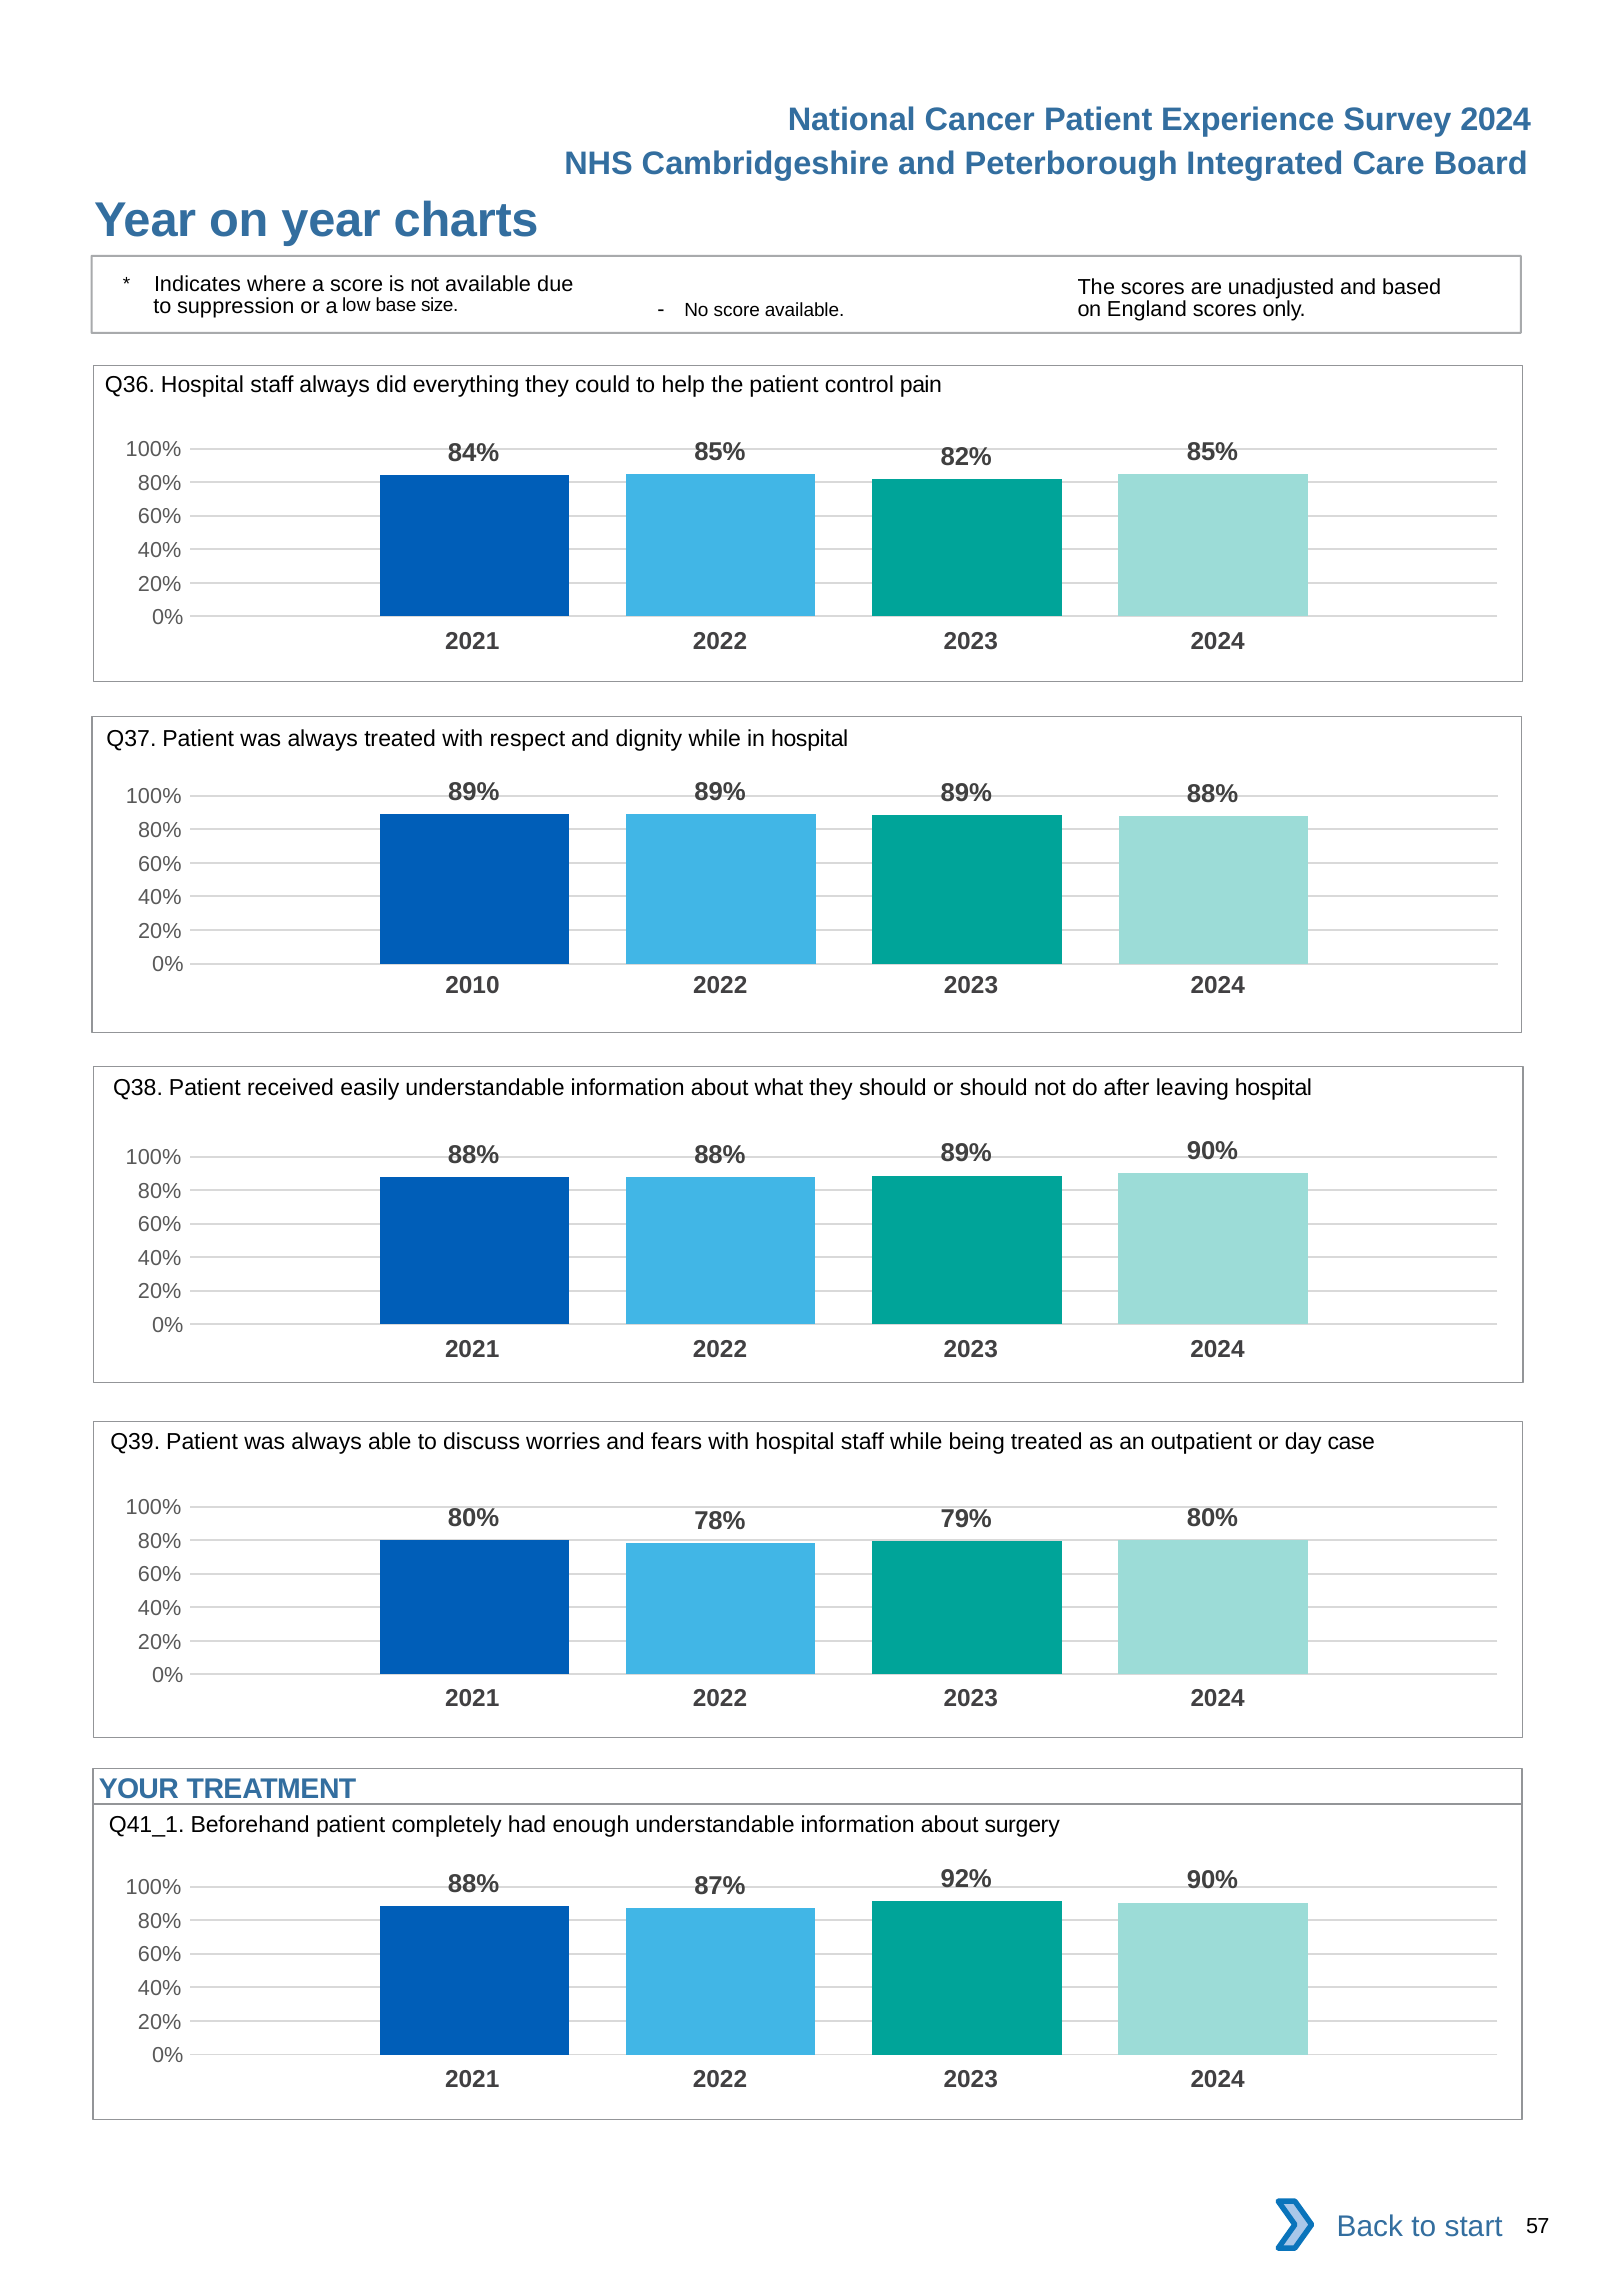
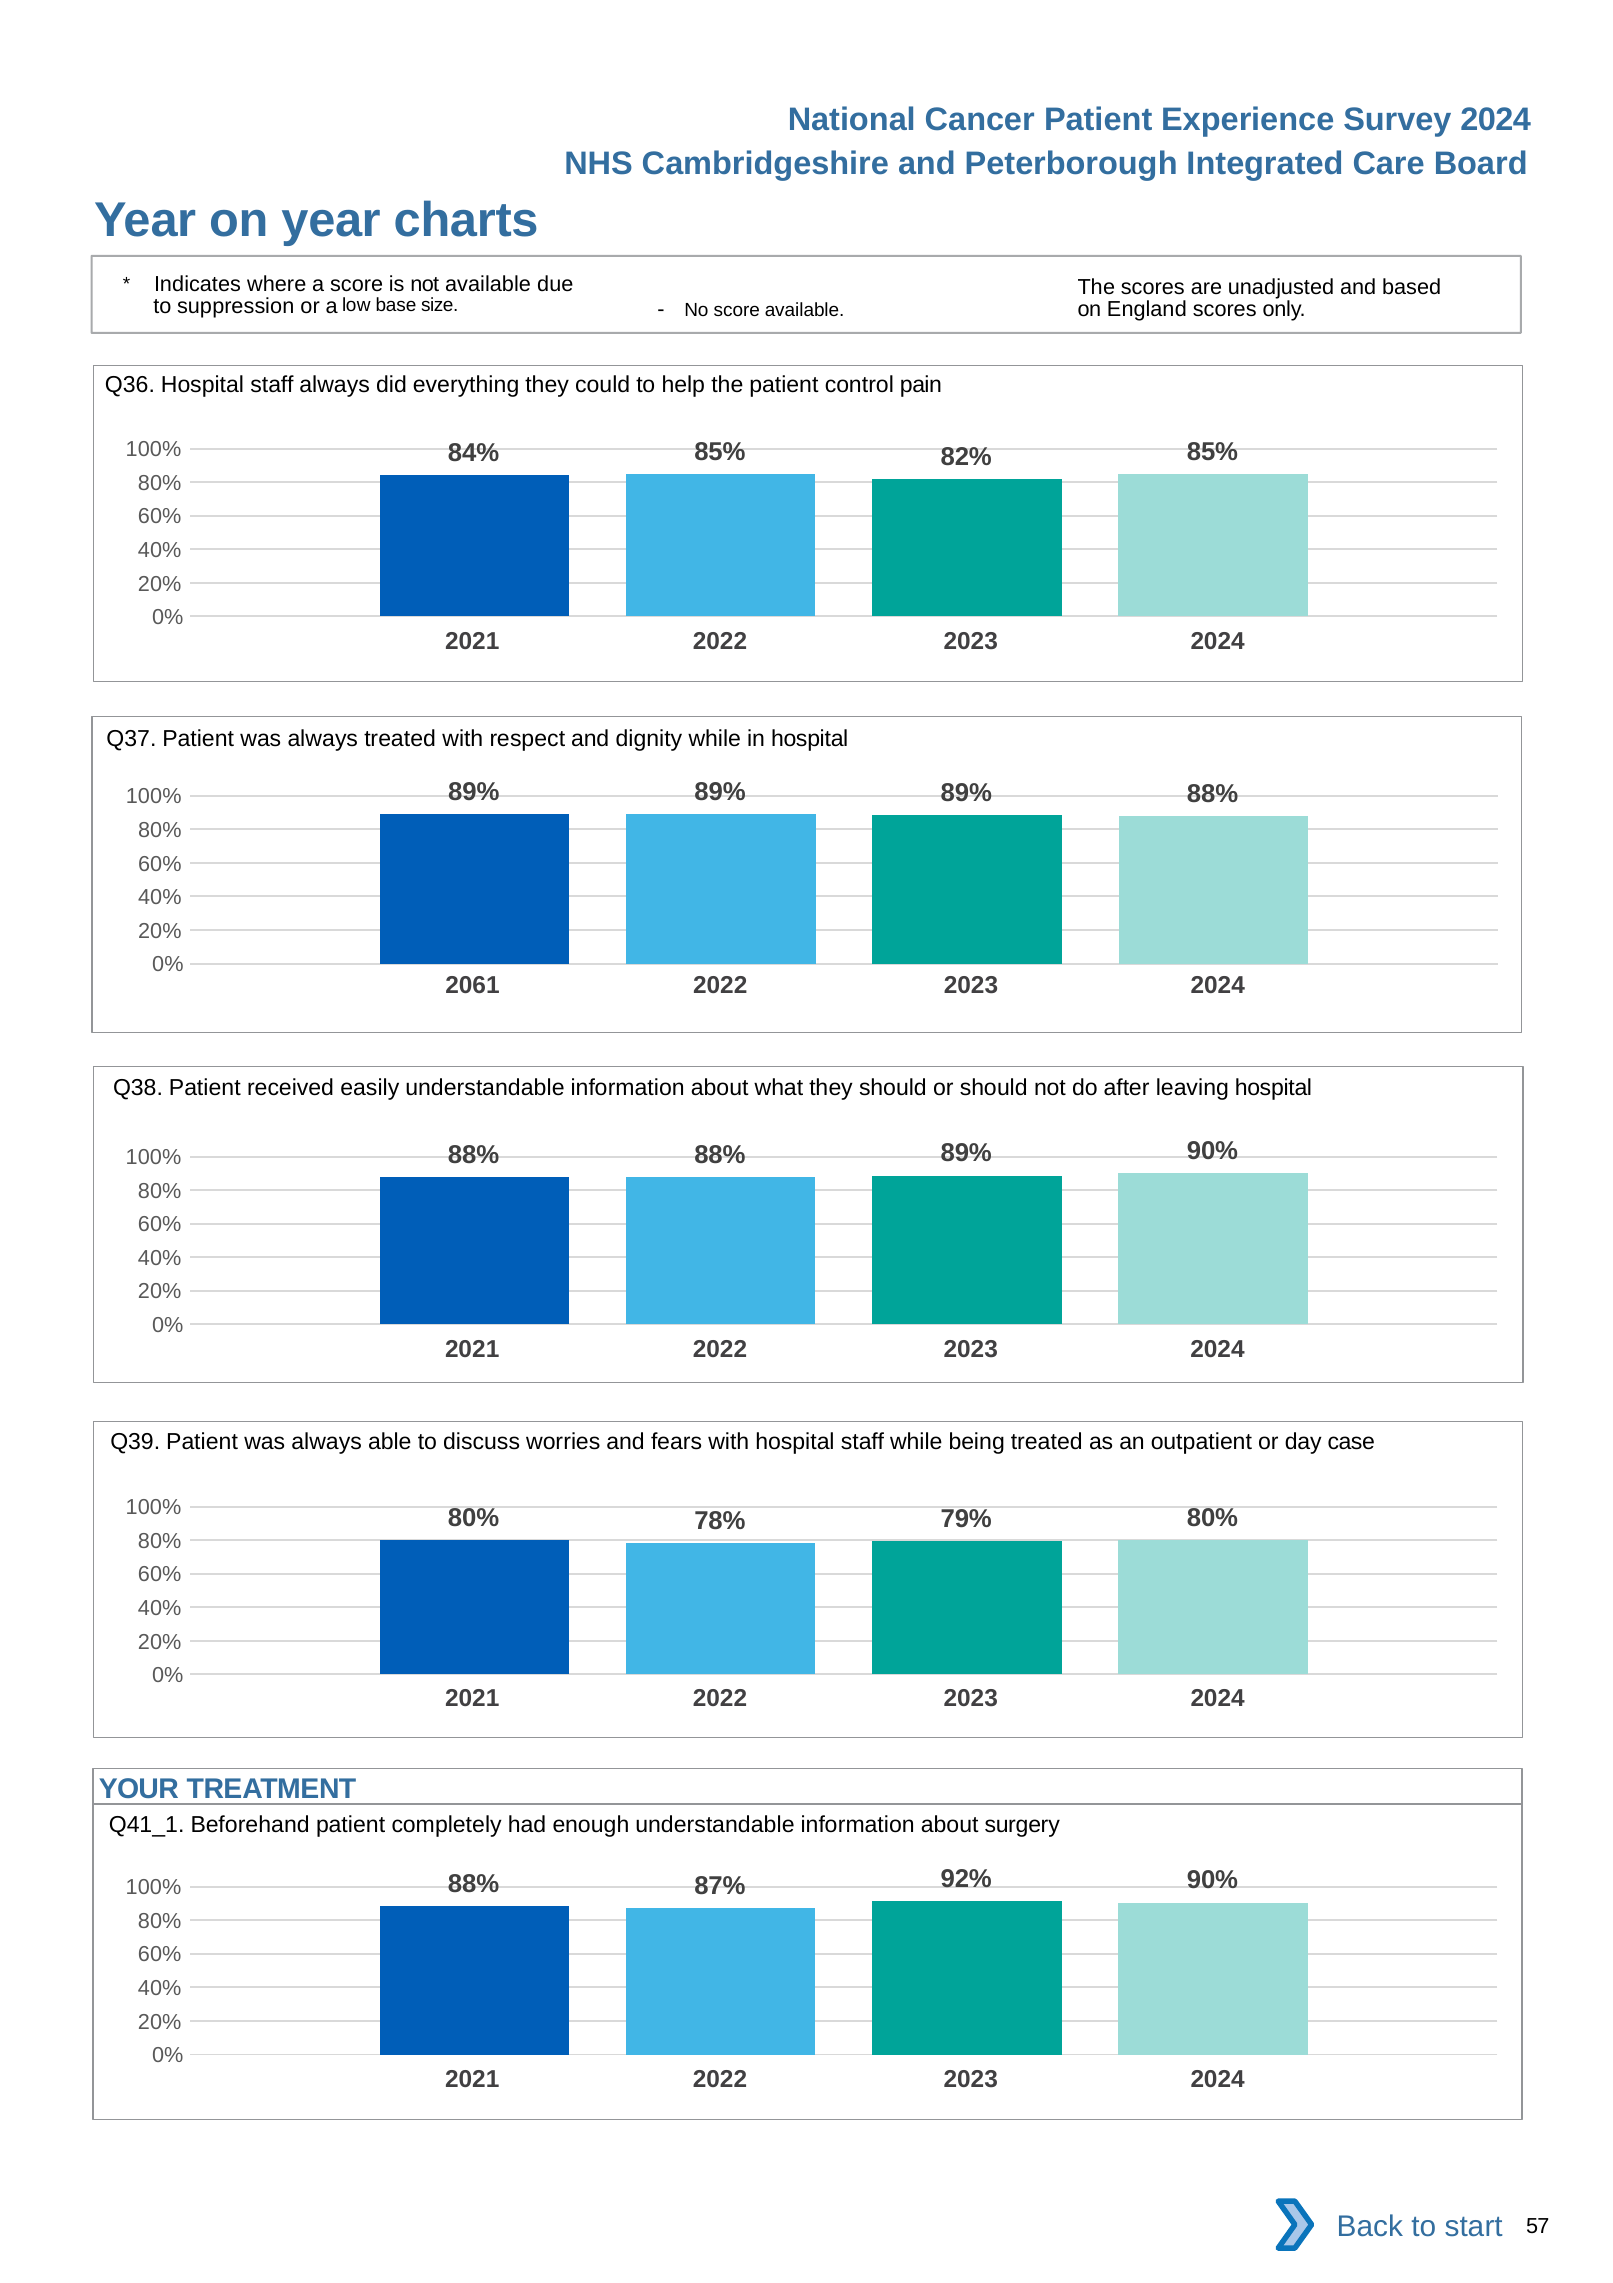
2010: 2010 -> 2061 (472, 985)
